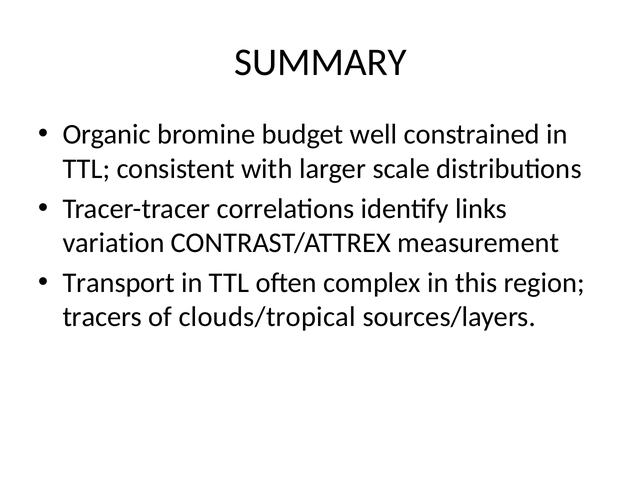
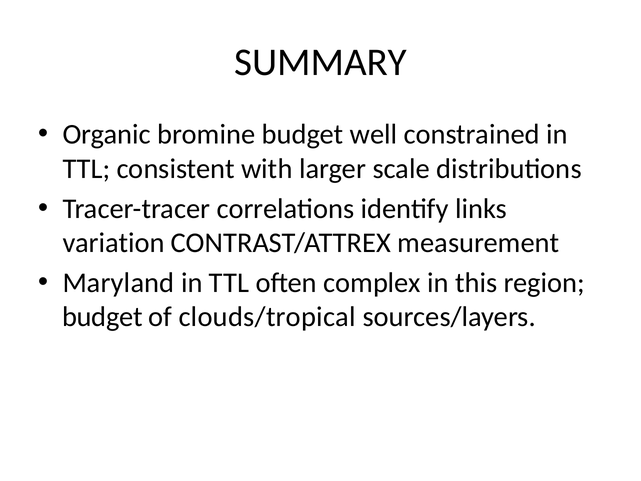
Transport: Transport -> Maryland (118, 283)
tracers: tracers -> budget (102, 317)
